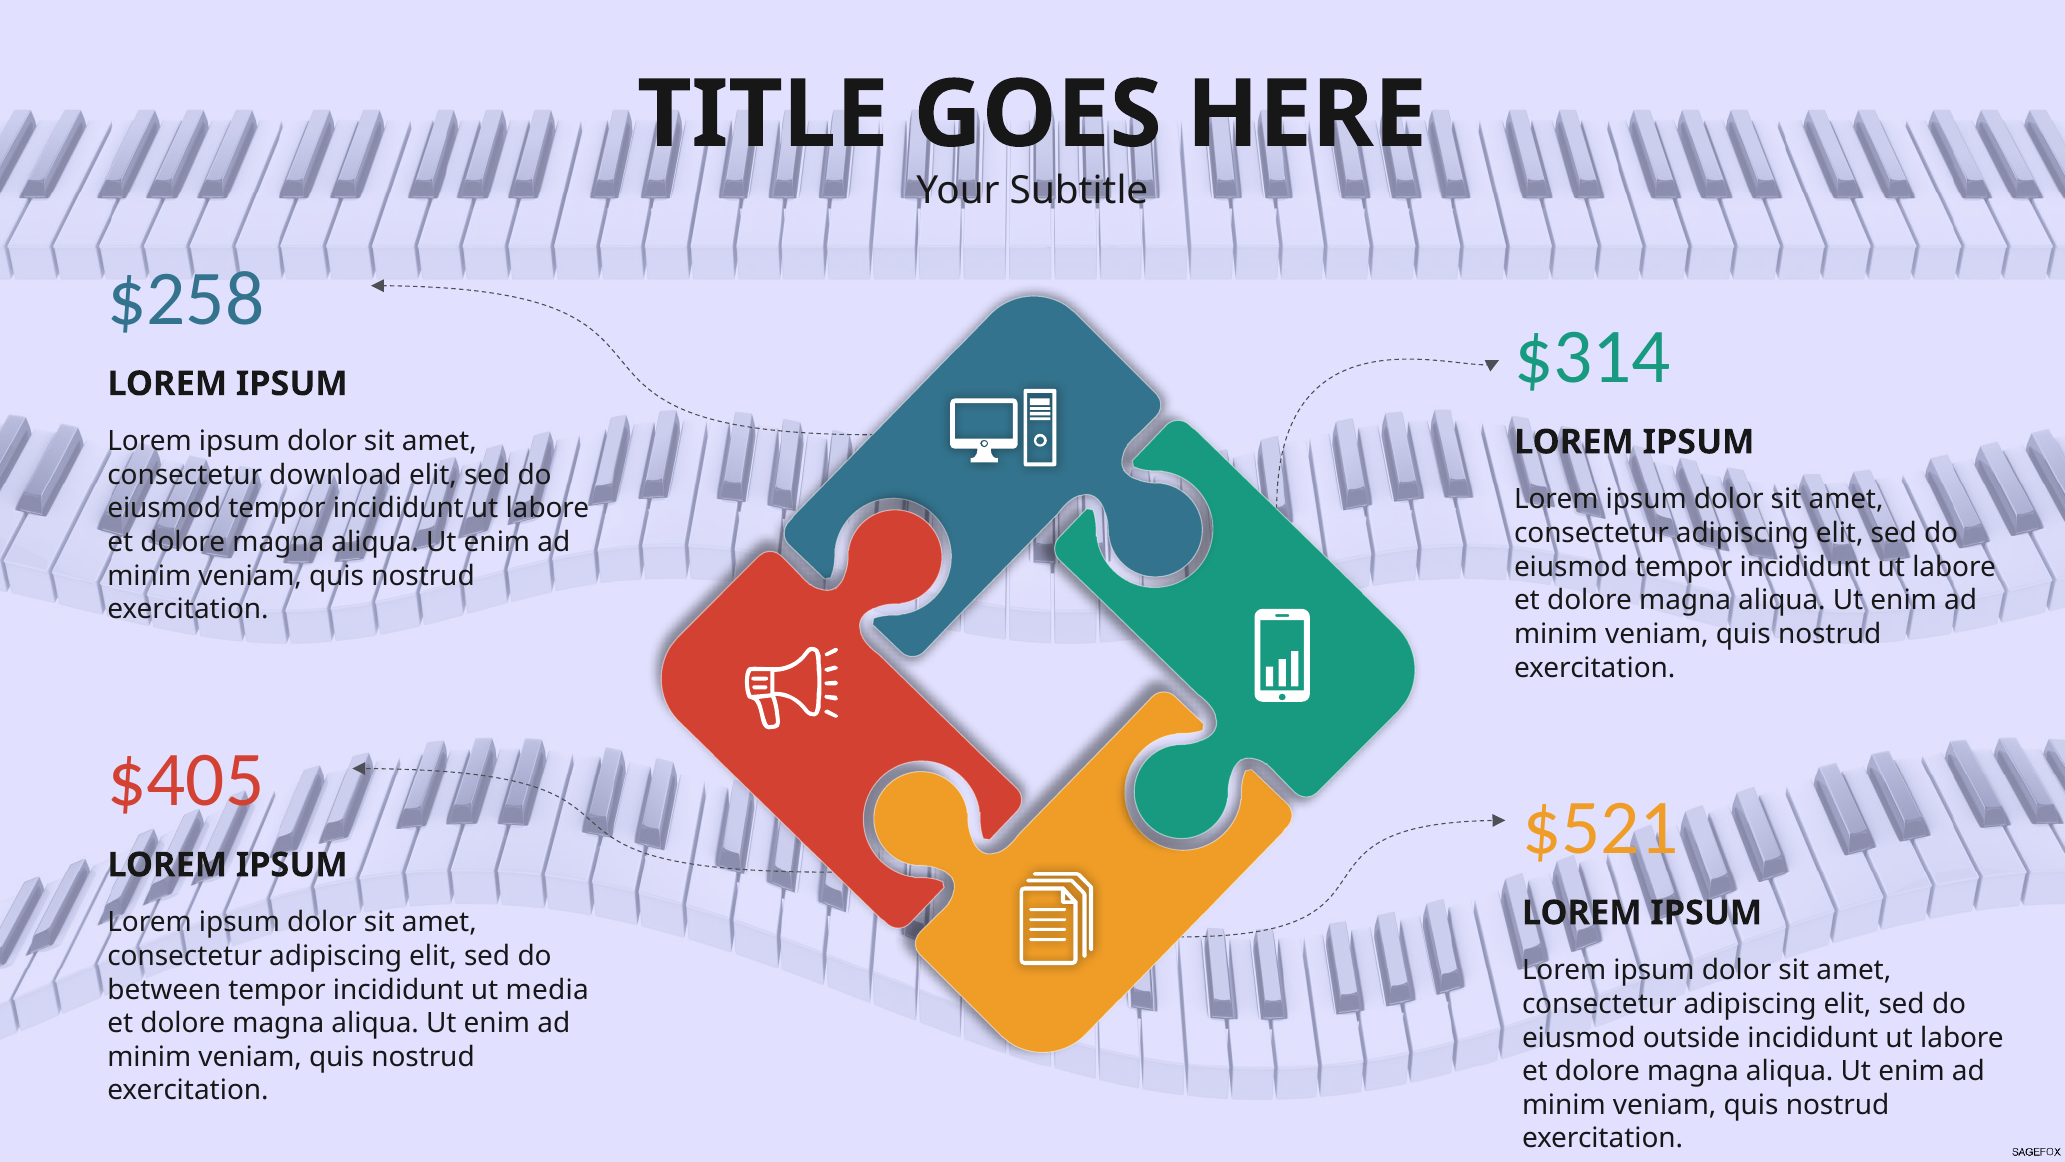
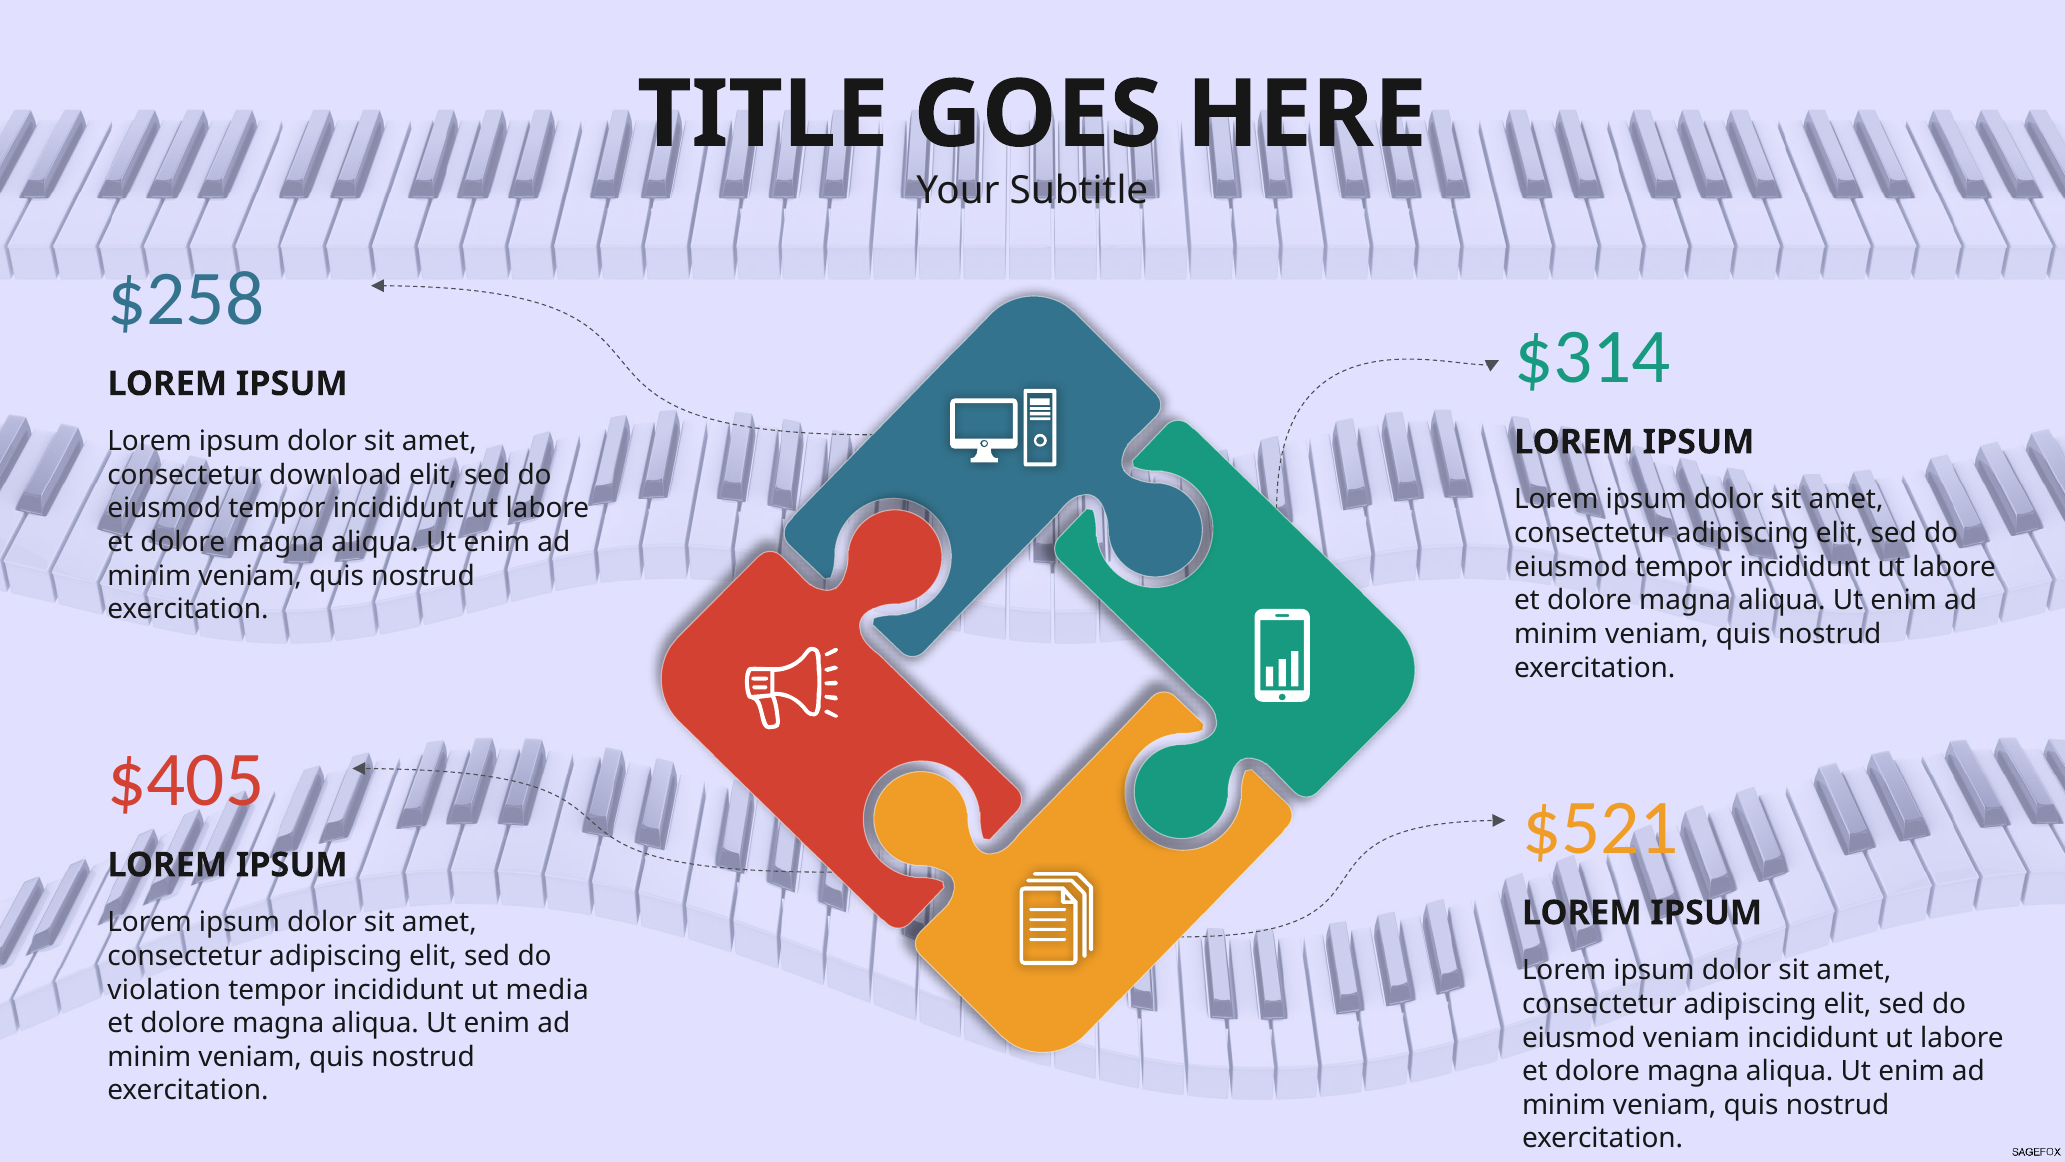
between: between -> violation (164, 989)
eiusmod outside: outside -> veniam (1691, 1037)
